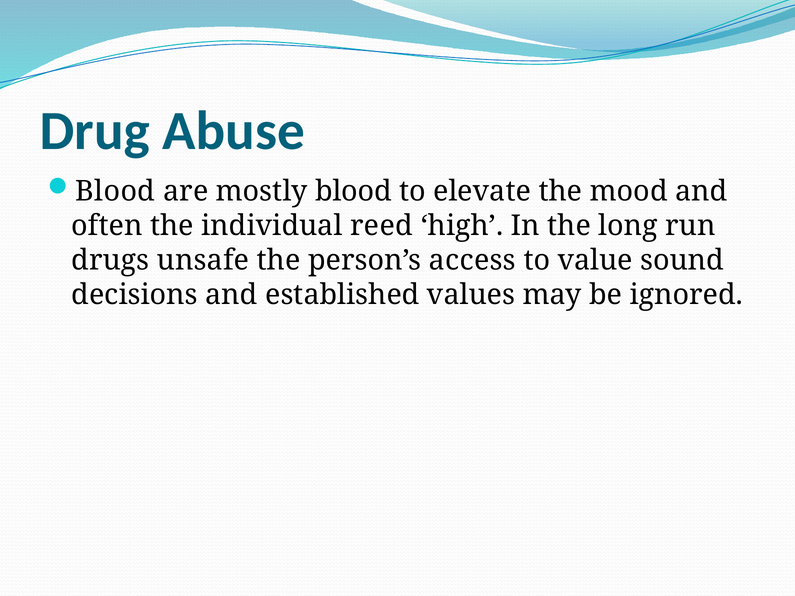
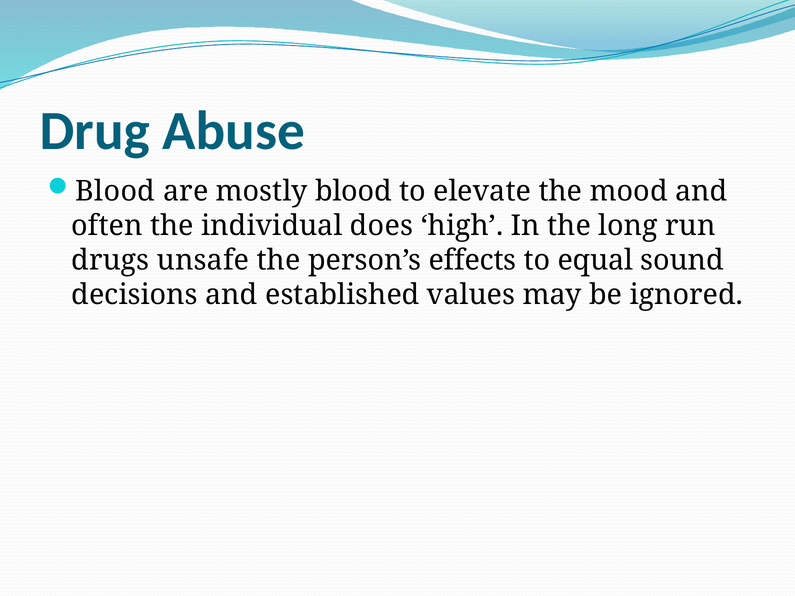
reed: reed -> does (381, 226)
access: access -> effects (473, 260)
value: value -> equal (595, 260)
